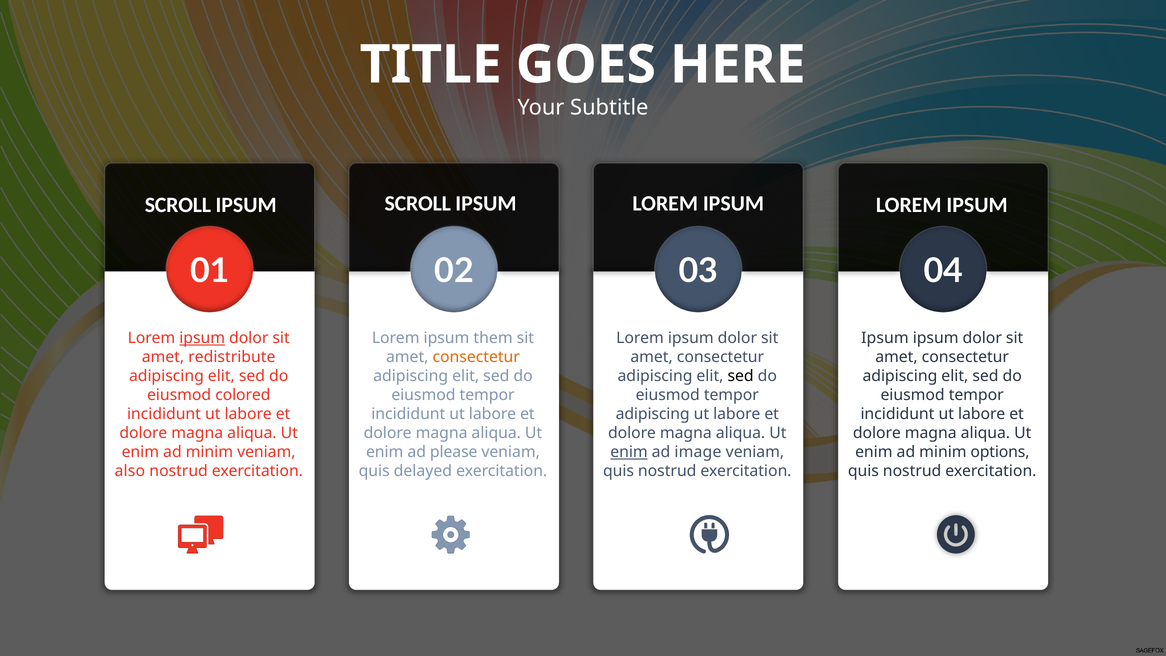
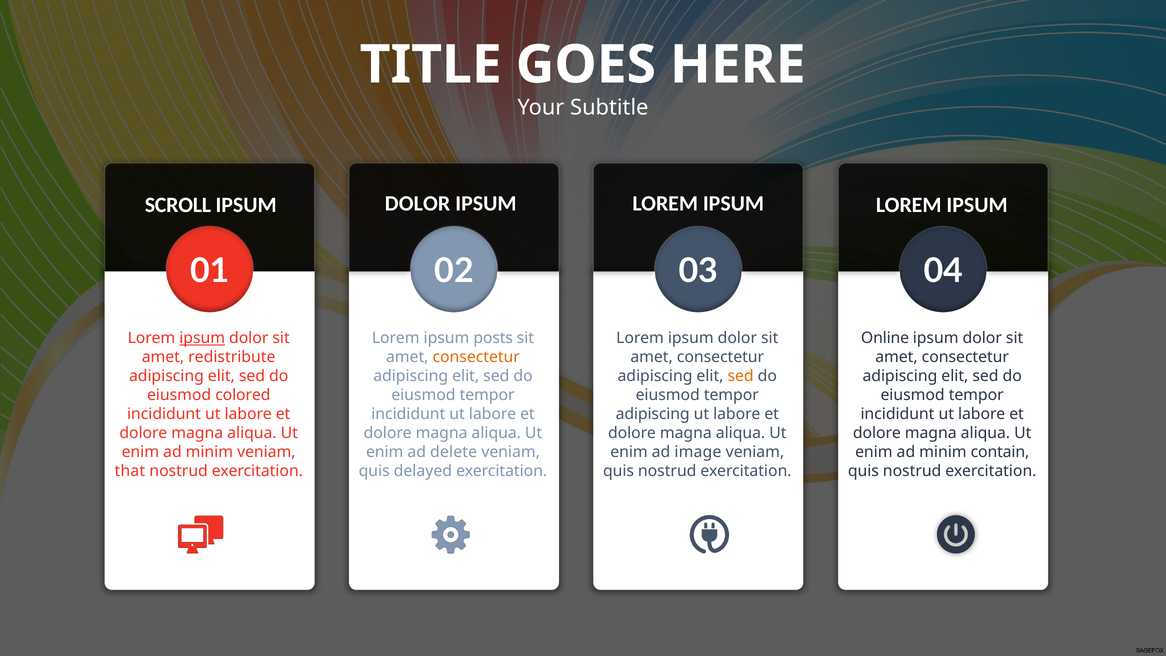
SCROLL: SCROLL -> DOLOR (418, 204)
them: them -> posts (493, 338)
Ipsum: Ipsum -> Online (885, 338)
sed colour: black -> orange (741, 376)
please: please -> delete (454, 452)
enim underline: present -> none (629, 452)
options: options -> contain (1000, 452)
also: also -> that (130, 471)
